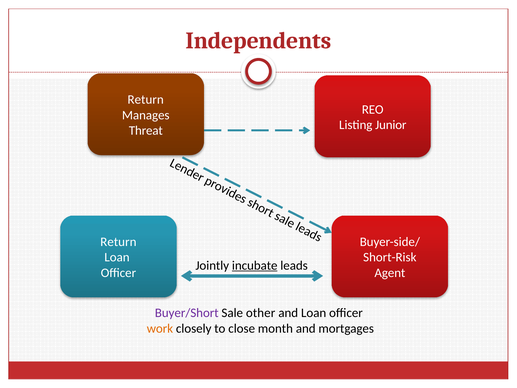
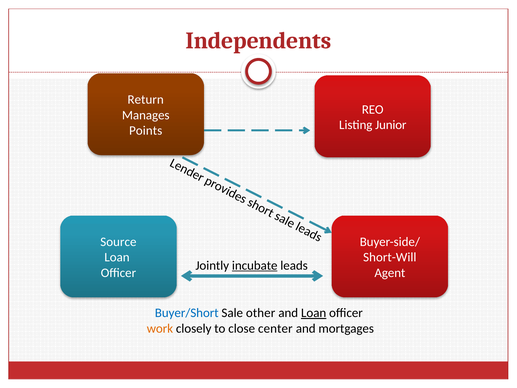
Threat: Threat -> Points (146, 131)
Return: Return -> Source (118, 242)
Short-Risk: Short-Risk -> Short-Will (390, 257)
Buyer/Short colour: purple -> blue (187, 313)
Loan underline: none -> present (314, 313)
month: month -> center (275, 328)
